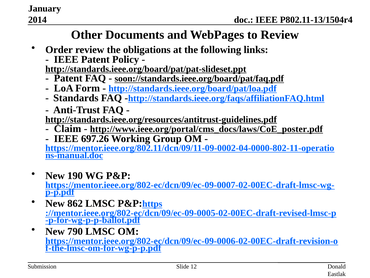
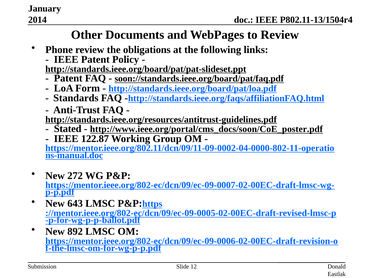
Order: Order -> Phone (59, 50)
Claim: Claim -> Stated (68, 129)
http://www.ieee.org/portal/cms_docs/laws/CoE_poster.pdf: http://www.ieee.org/portal/cms_docs/laws/CoE_poster.pdf -> http://www.ieee.org/portal/cms_docs/soon/CoE_poster.pdf (206, 129)
697.26: 697.26 -> 122.87 (95, 138)
190: 190 -> 272 (75, 175)
862: 862 -> 643 (75, 203)
790: 790 -> 892 (75, 231)
